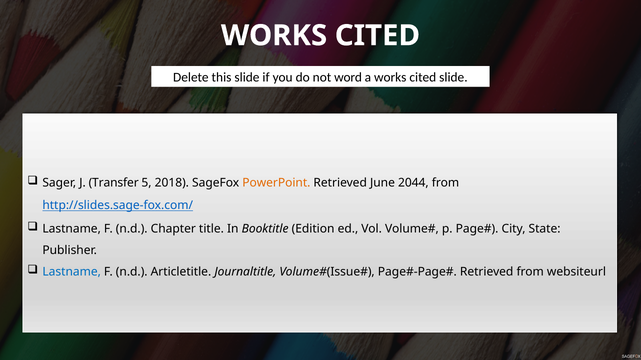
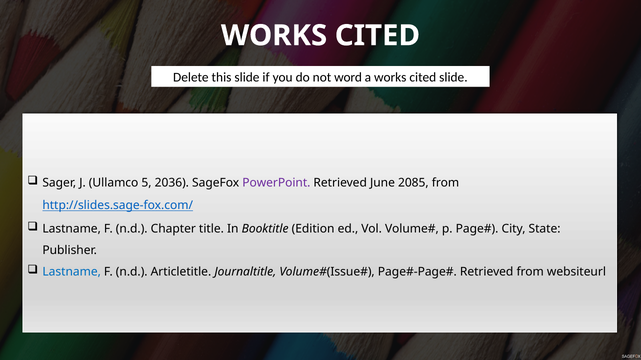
Transfer: Transfer -> Ullamco (114, 183)
2018: 2018 -> 2036 (172, 183)
PowerPoint colour: orange -> purple (276, 183)
2044: 2044 -> 2085 (413, 183)
